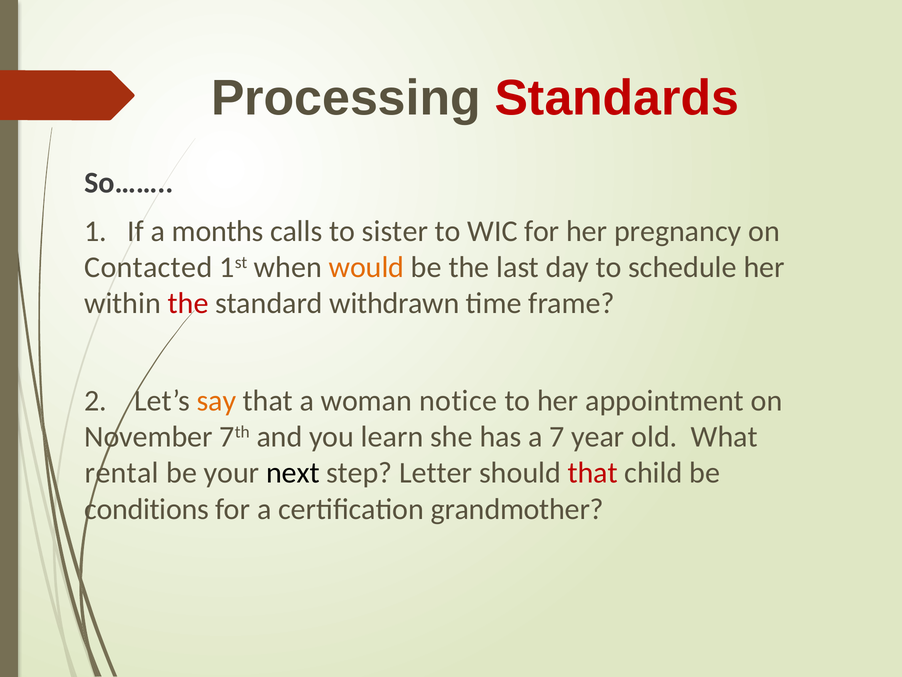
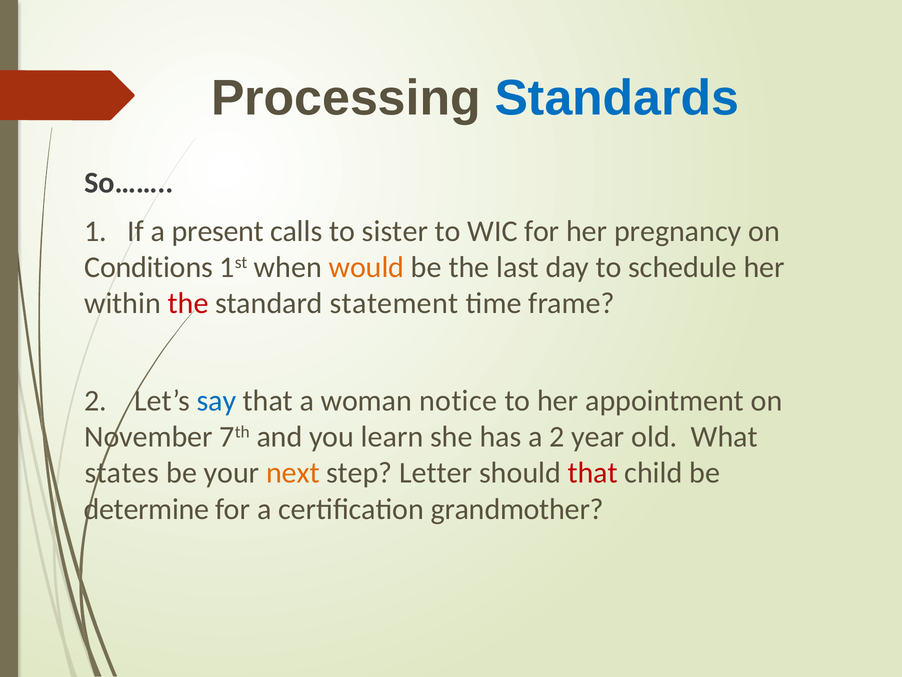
Standards colour: red -> blue (617, 98)
months: months -> present (218, 231)
Contacted: Contacted -> Conditions (149, 267)
withdrawn: withdrawn -> statement (394, 303)
say colour: orange -> blue (217, 401)
a 7: 7 -> 2 (557, 437)
rental: rental -> states (122, 473)
next colour: black -> orange (293, 473)
conditions: conditions -> determine (146, 509)
